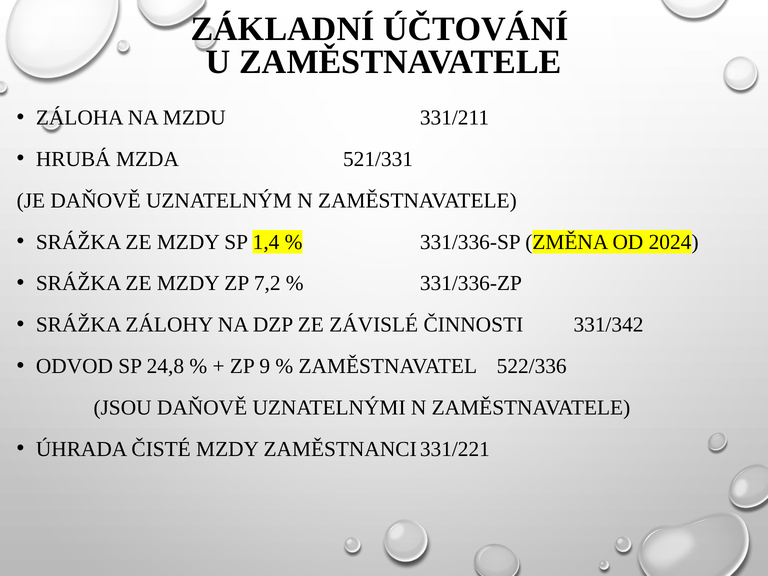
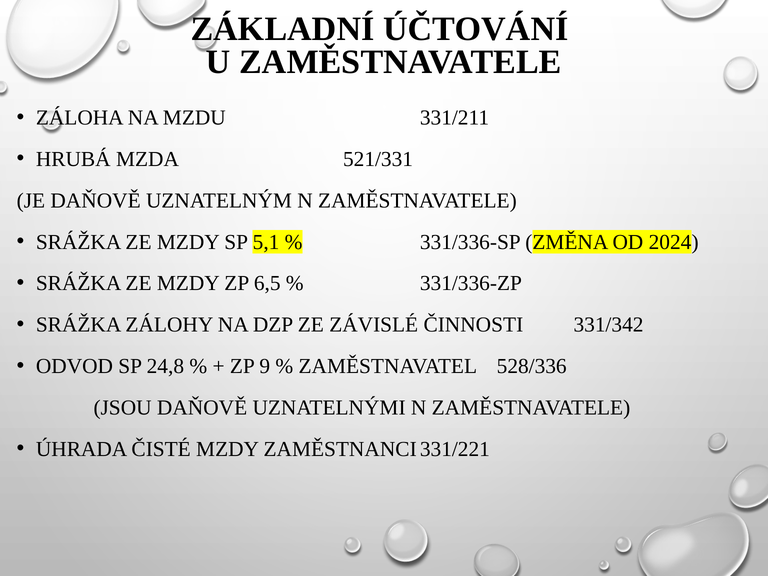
1,4: 1,4 -> 5,1 (266, 242)
7,2: 7,2 -> 6,5 (267, 283)
522/336: 522/336 -> 528/336 (532, 366)
